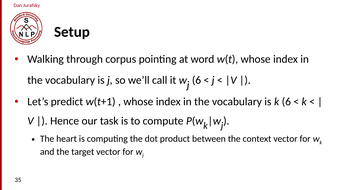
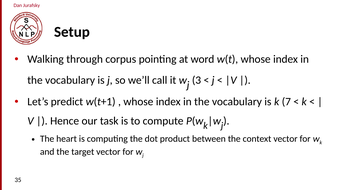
j 6: 6 -> 3 (197, 80)
k 6: 6 -> 7 (286, 102)
